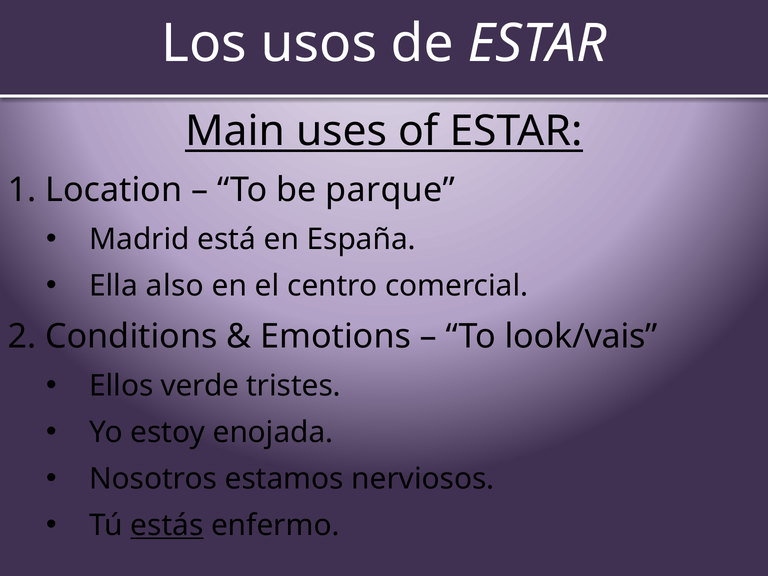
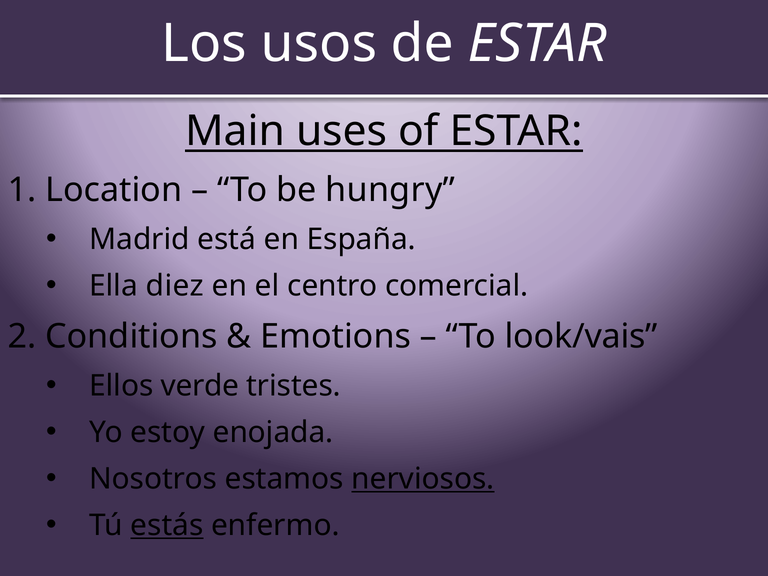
parque: parque -> hungry (390, 190)
also: also -> diez (175, 286)
nerviosos underline: none -> present (423, 479)
